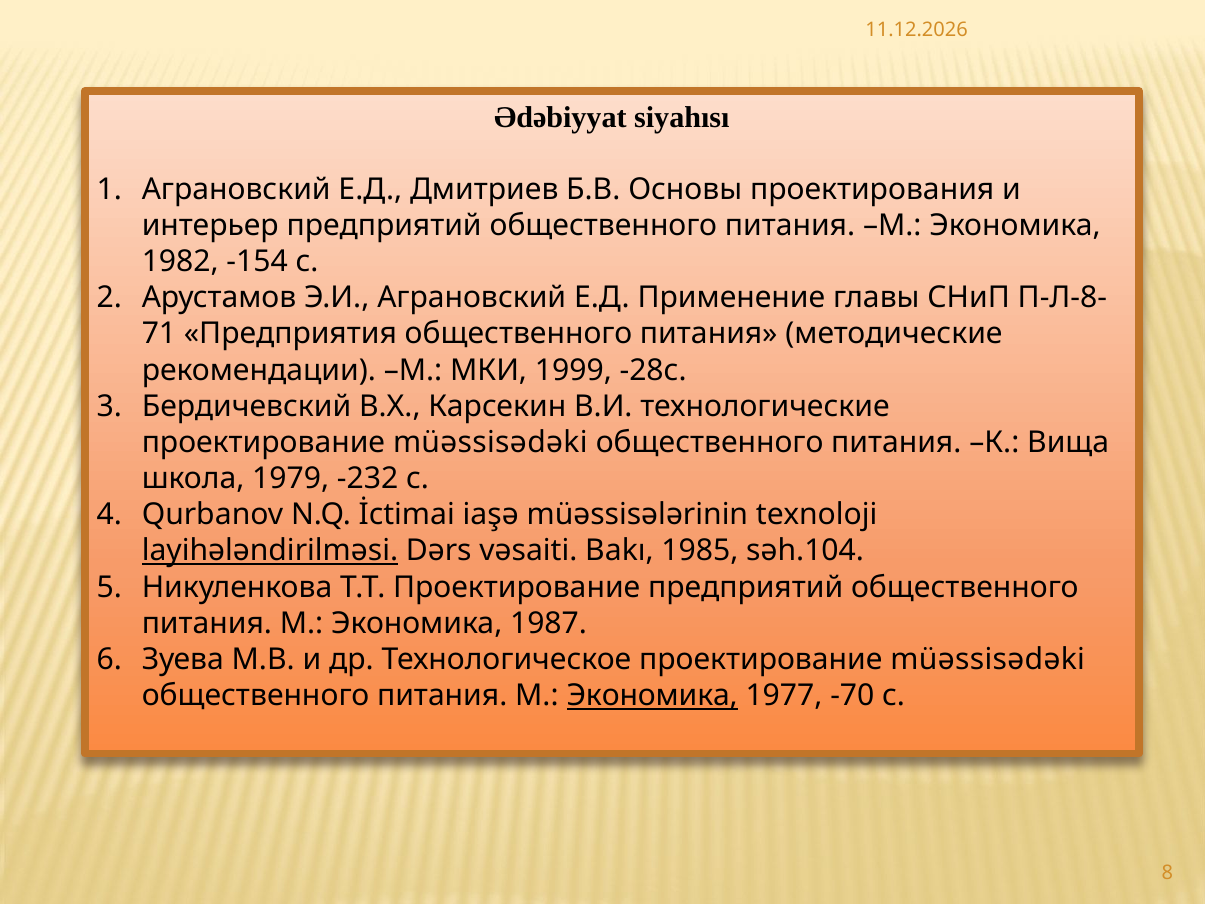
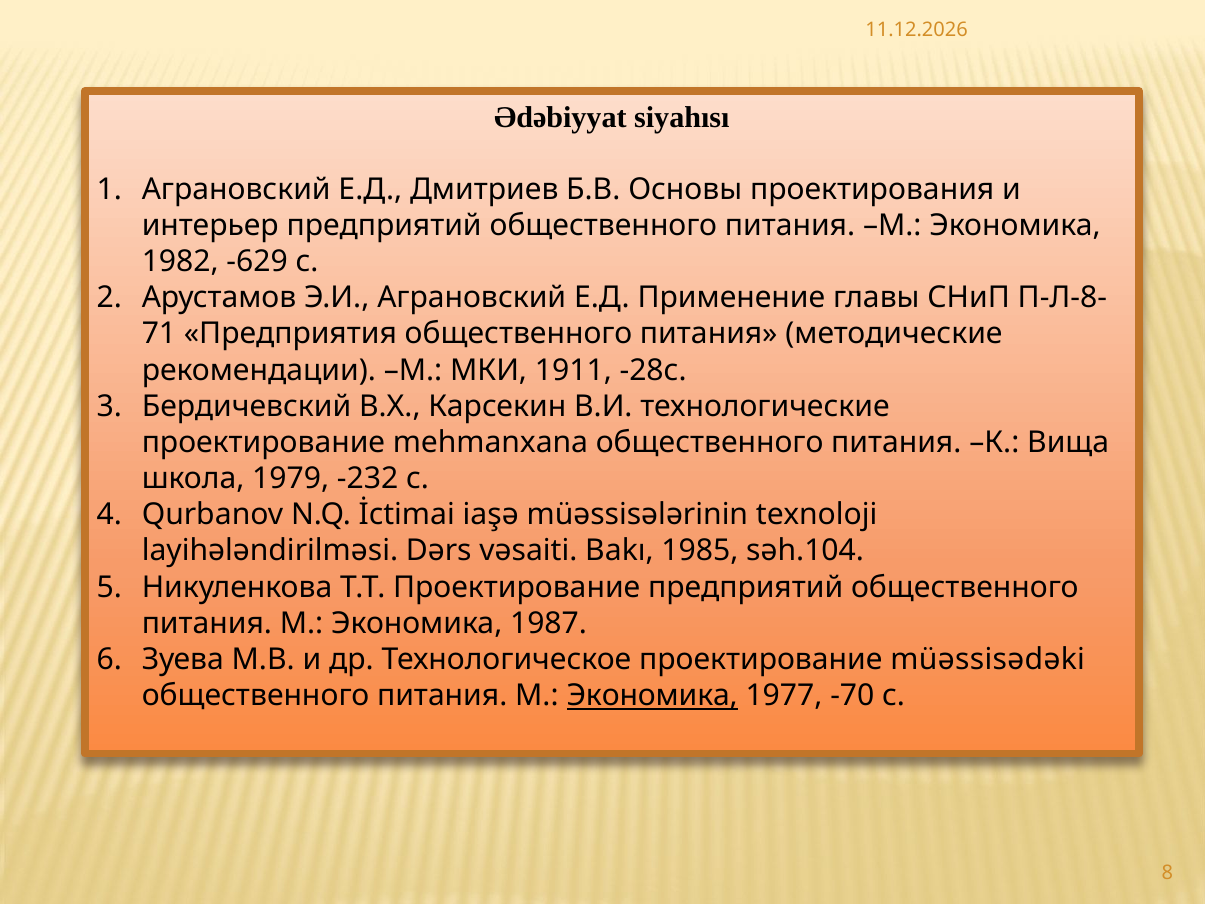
-154: -154 -> -629 (257, 262)
1999: 1999 -> 1911 (573, 370)
müəssisədəki: müəssisədəki -> mehmanxana (490, 442)
layihələndirilməsi underline: present -> none (270, 551)
